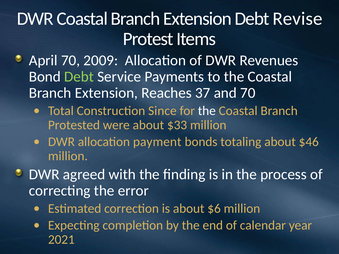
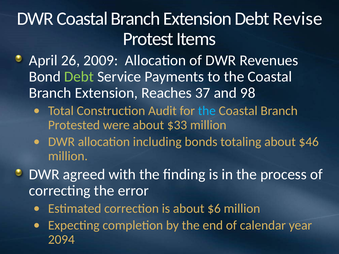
April 70: 70 -> 26 (71, 60)
and 70: 70 -> 98 (248, 93)
Since: Since -> Audit (162, 111)
the colour: white -> light blue (207, 111)
payment: payment -> including (157, 142)
2021: 2021 -> 2094 (61, 240)
